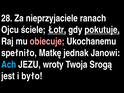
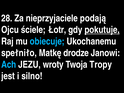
ranach: ranach -> podają (93, 18)
Łotr underline: present -> none (57, 30)
obiecuje colour: pink -> light blue (47, 41)
jednak: jednak -> drodze (76, 53)
Srogą: Srogą -> Tropy (101, 65)
było: było -> silno (32, 76)
